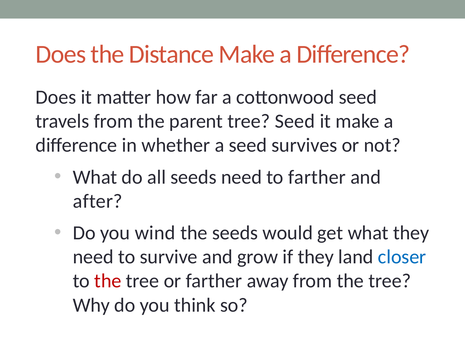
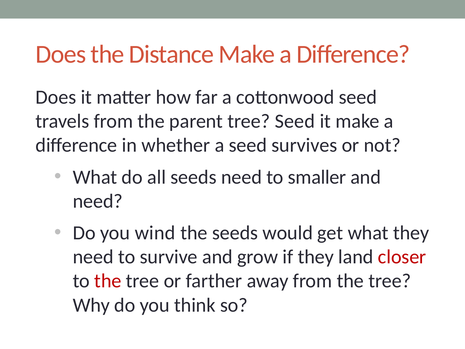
to farther: farther -> smaller (317, 177)
after: after -> need (98, 201)
closer colour: blue -> red (402, 257)
